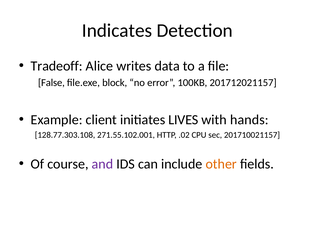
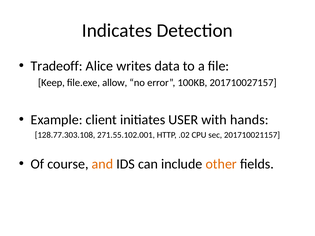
False: False -> Keep (51, 83)
block: block -> allow (115, 83)
201712021157: 201712021157 -> 201710027157 (243, 83)
LIVES: LIVES -> USER (183, 120)
and colour: purple -> orange (102, 164)
